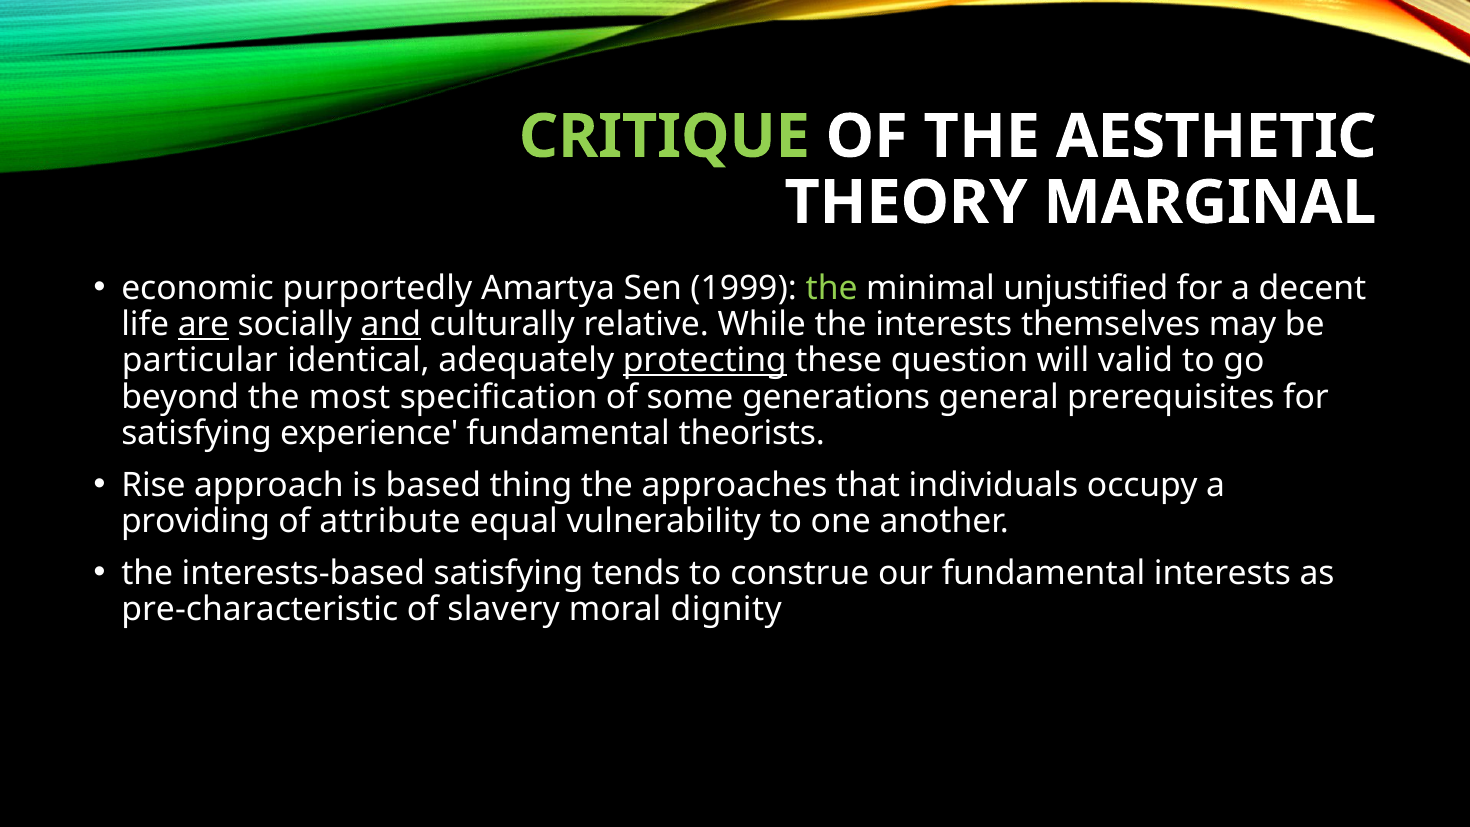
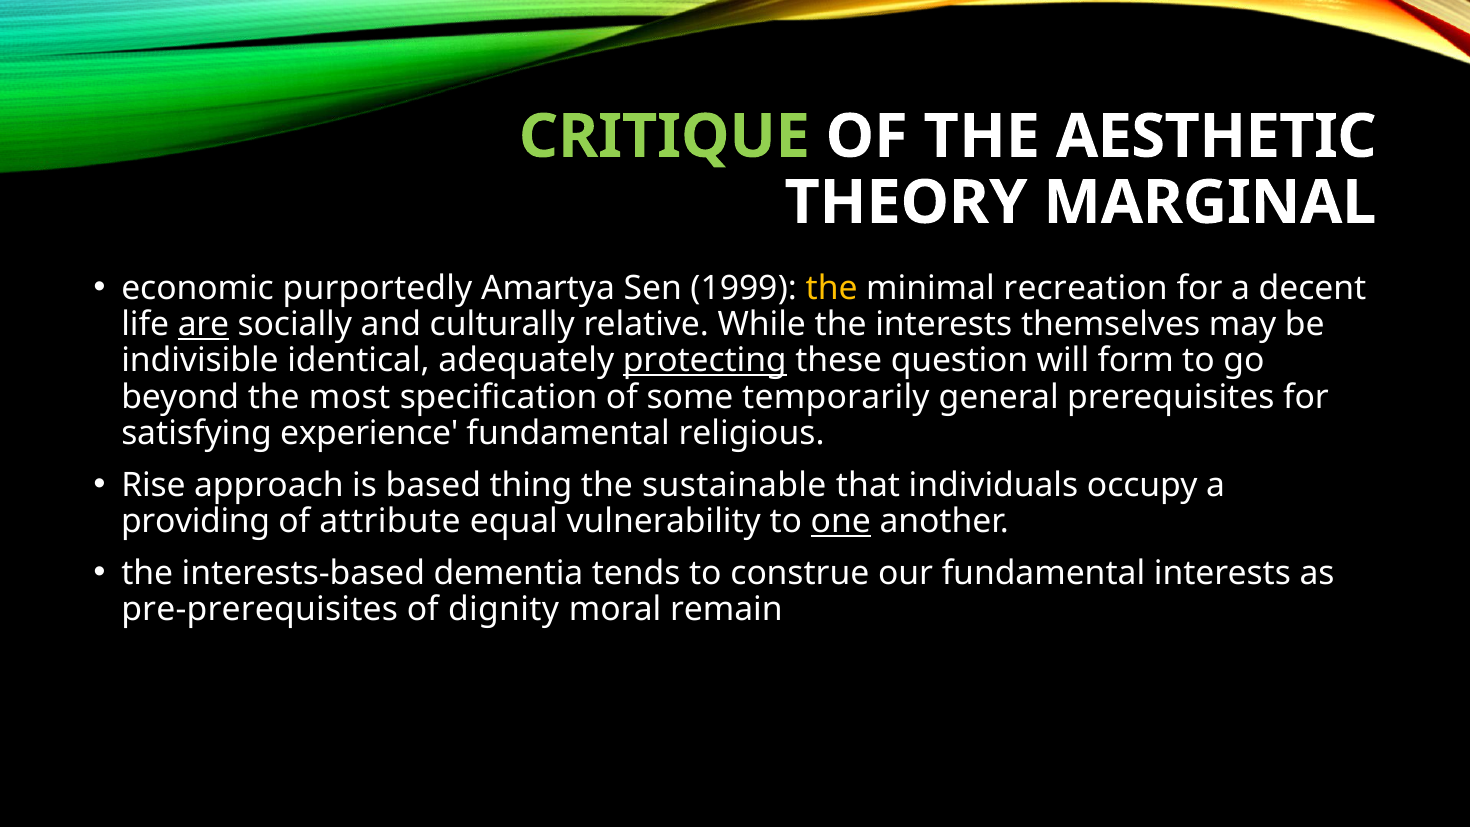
the colour: light green -> yellow (832, 288)
unjustified: unjustified -> recreation (1086, 288)
and underline: present -> none (391, 324)
particular: particular -> indivisible (200, 361)
valid: valid -> form (1136, 361)
generations: generations -> temporarily (836, 397)
theorists: theorists -> religious (752, 433)
approaches: approaches -> sustainable (734, 485)
one underline: none -> present (841, 521)
interests-based satisfying: satisfying -> dementia (508, 573)
pre-characteristic: pre-characteristic -> pre-prerequisites (260, 609)
slavery: slavery -> dignity (504, 609)
dignity: dignity -> remain (726, 609)
